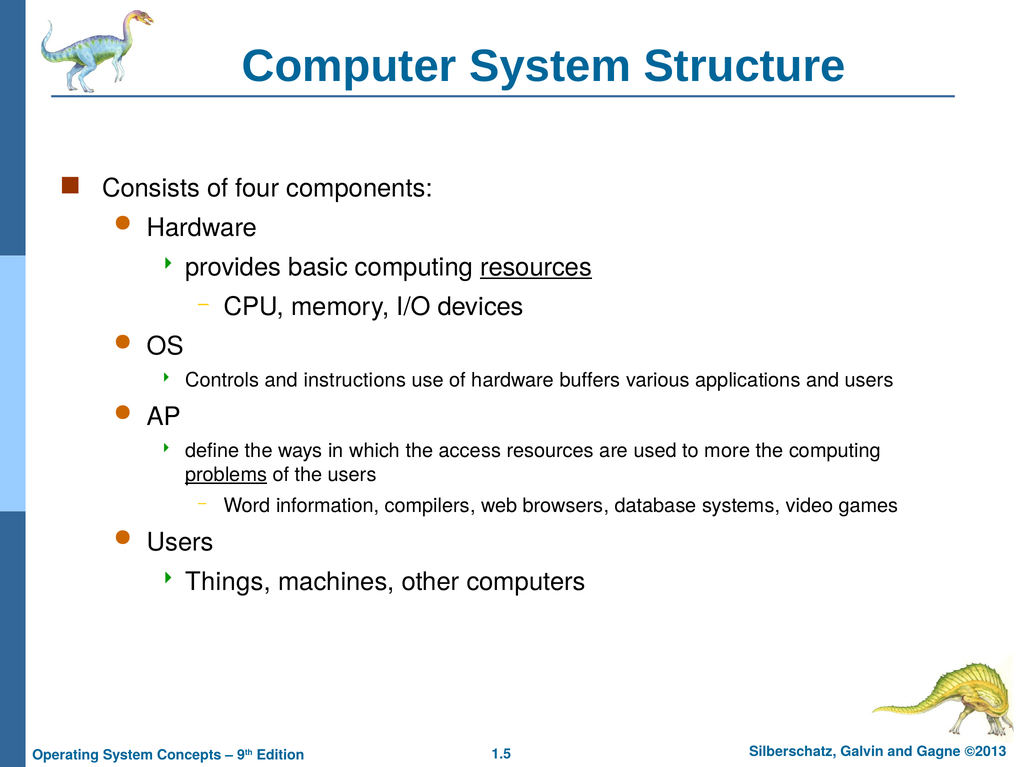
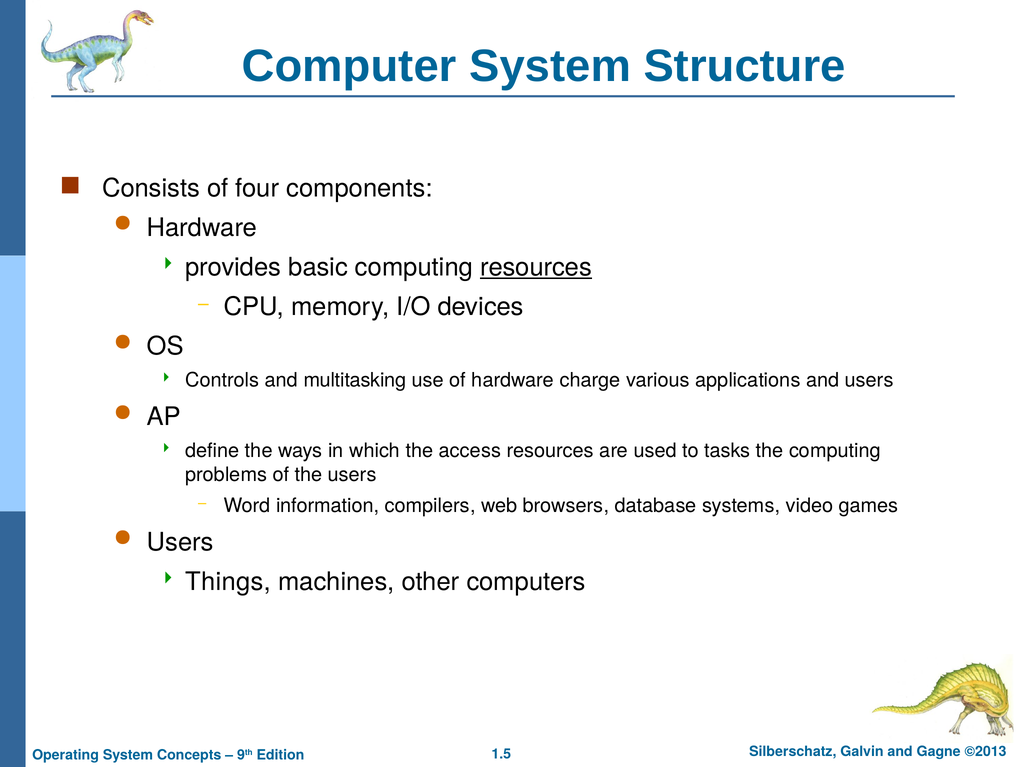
instructions: instructions -> multitasking (355, 381)
buffers: buffers -> charge (590, 381)
more: more -> tasks (727, 451)
problems underline: present -> none (226, 475)
